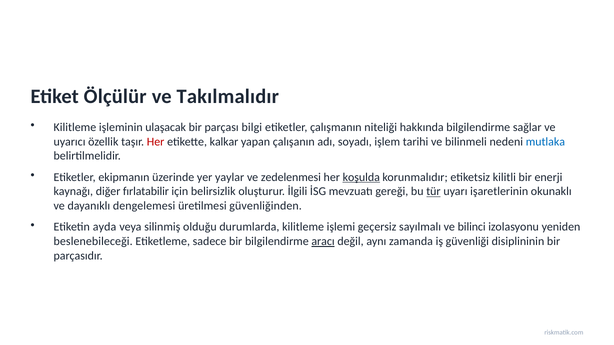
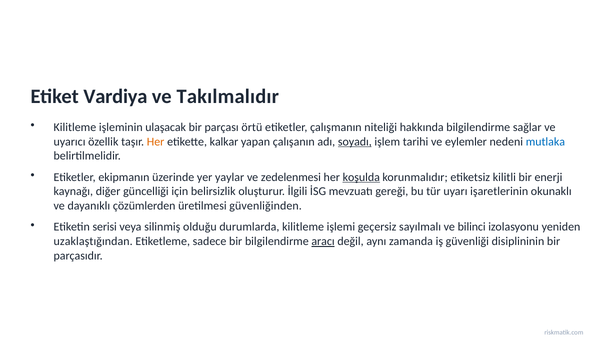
Ölçülür: Ölçülür -> Vardiya (115, 97)
bilgi: bilgi -> örtü (252, 128)
Her colour: red -> orange (156, 142)
soyadı underline: none -> present (355, 142)
bilinmeli: bilinmeli -> eylemler (466, 142)
fırlatabilir: fırlatabilir -> güncelliği (146, 192)
tür underline: present -> none (433, 192)
dengelemesi: dengelemesi -> çözümlerden (144, 206)
ayda: ayda -> serisi (105, 227)
beslenebileceği: beslenebileceği -> uzaklaştığından (93, 242)
